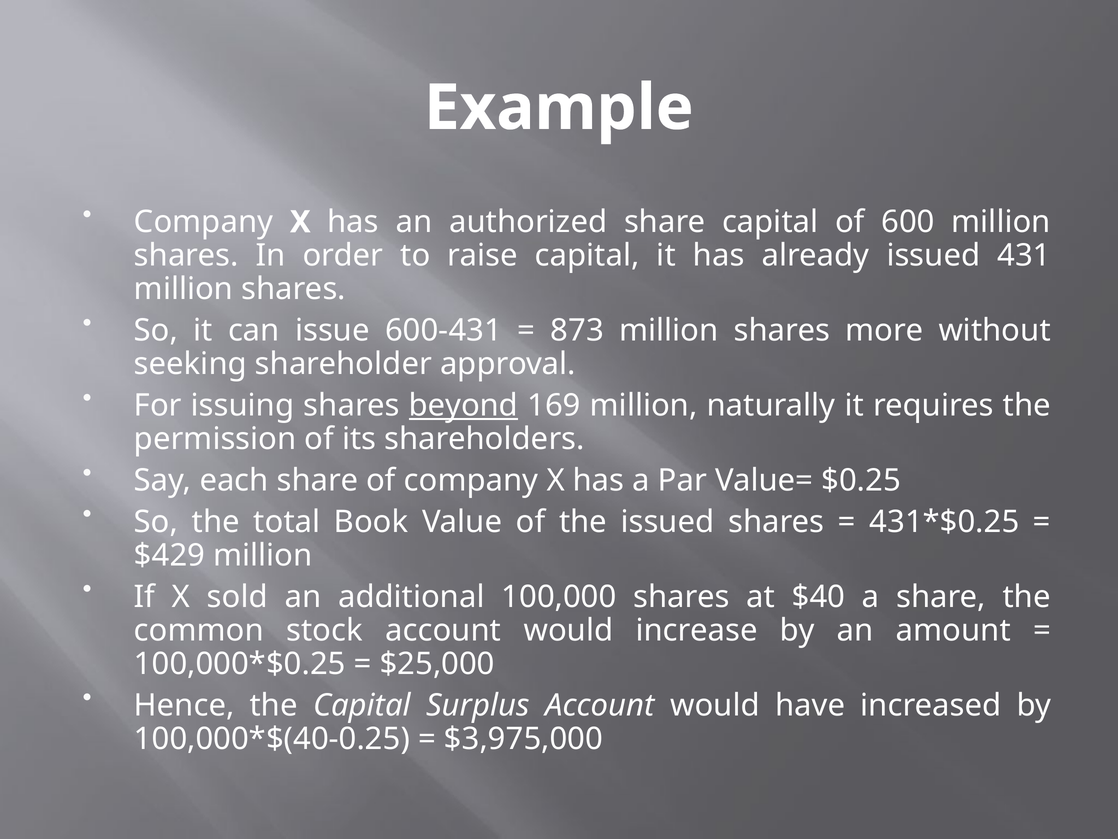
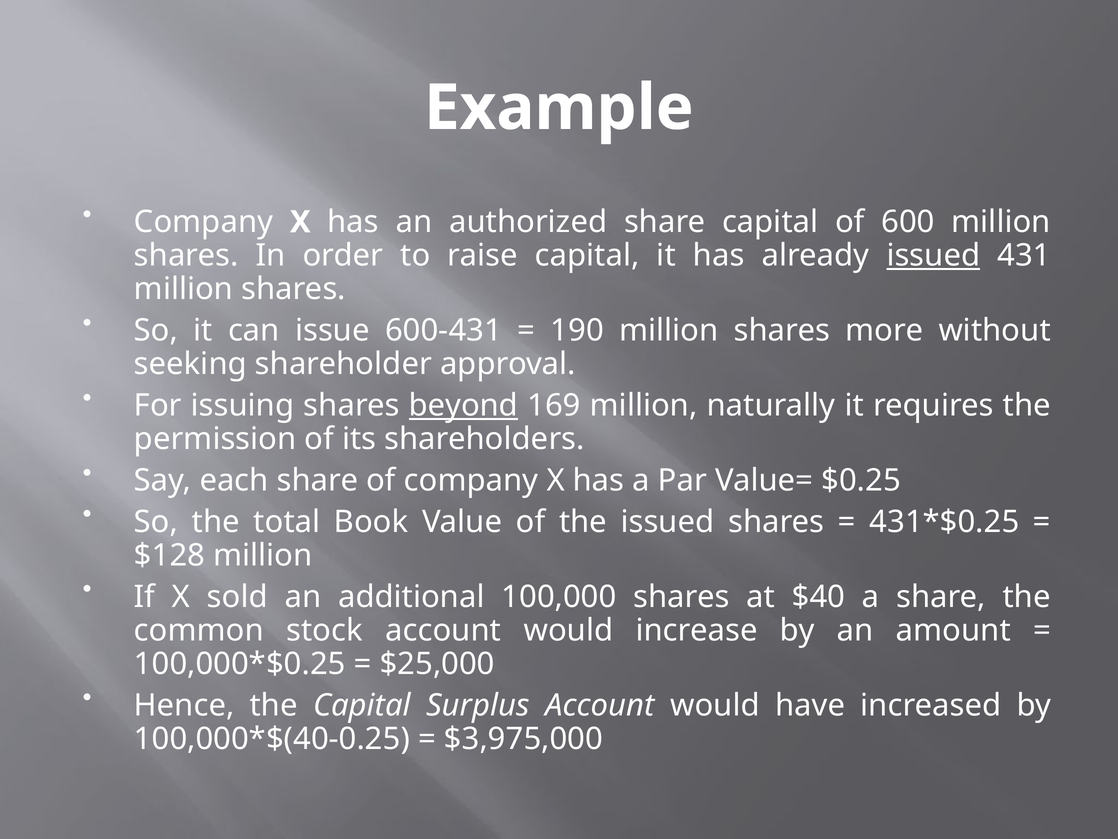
issued underline: none -> present (933, 256)
873: 873 -> 190 (577, 330)
$429: $429 -> $128 (170, 555)
